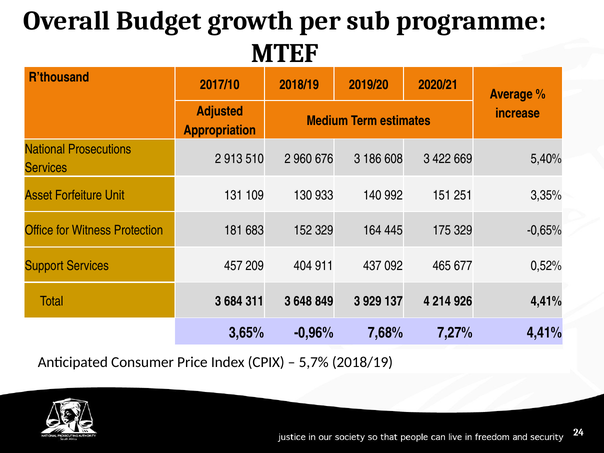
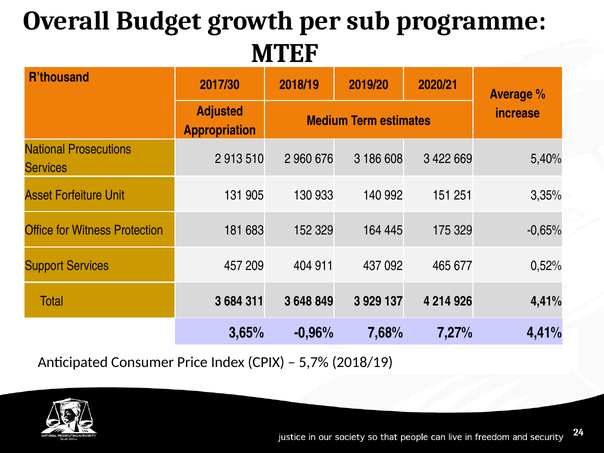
2017/10: 2017/10 -> 2017/30 (220, 85)
109: 109 -> 905 (255, 195)
